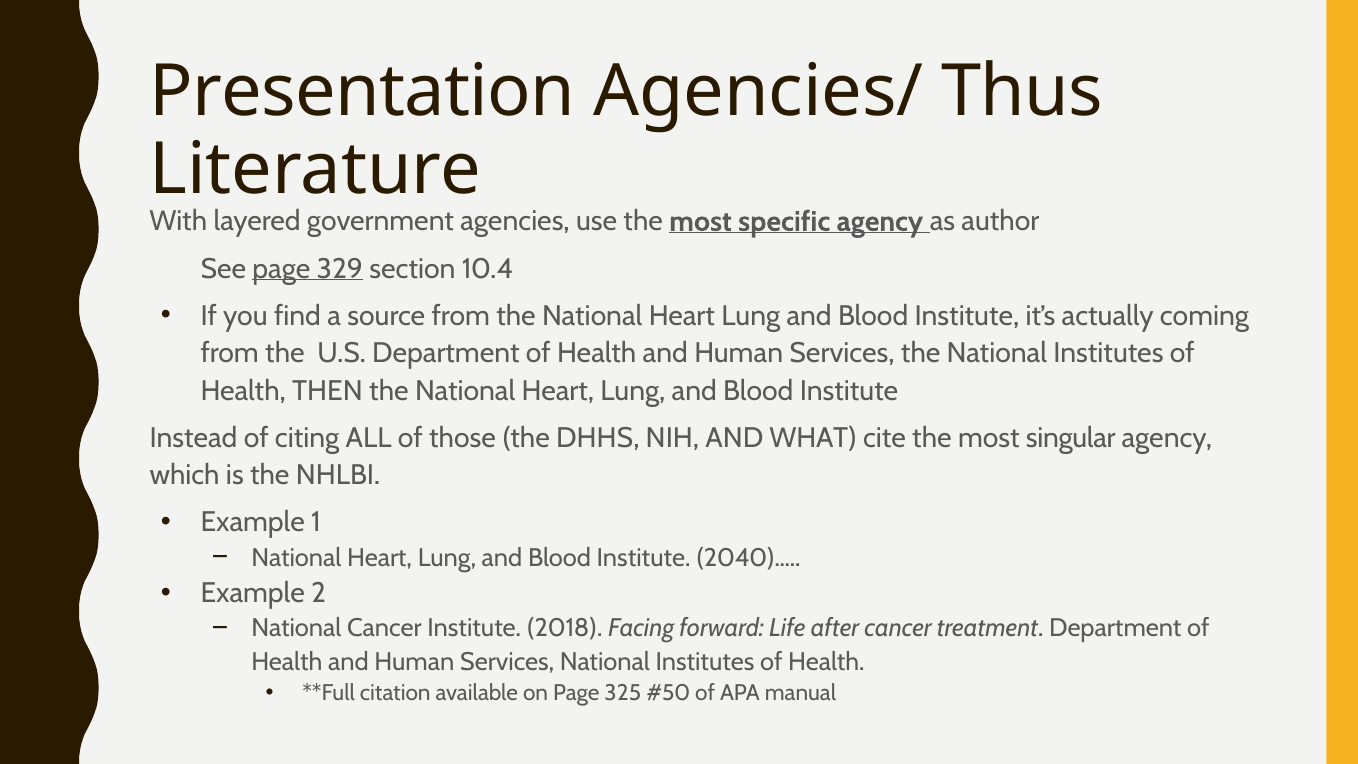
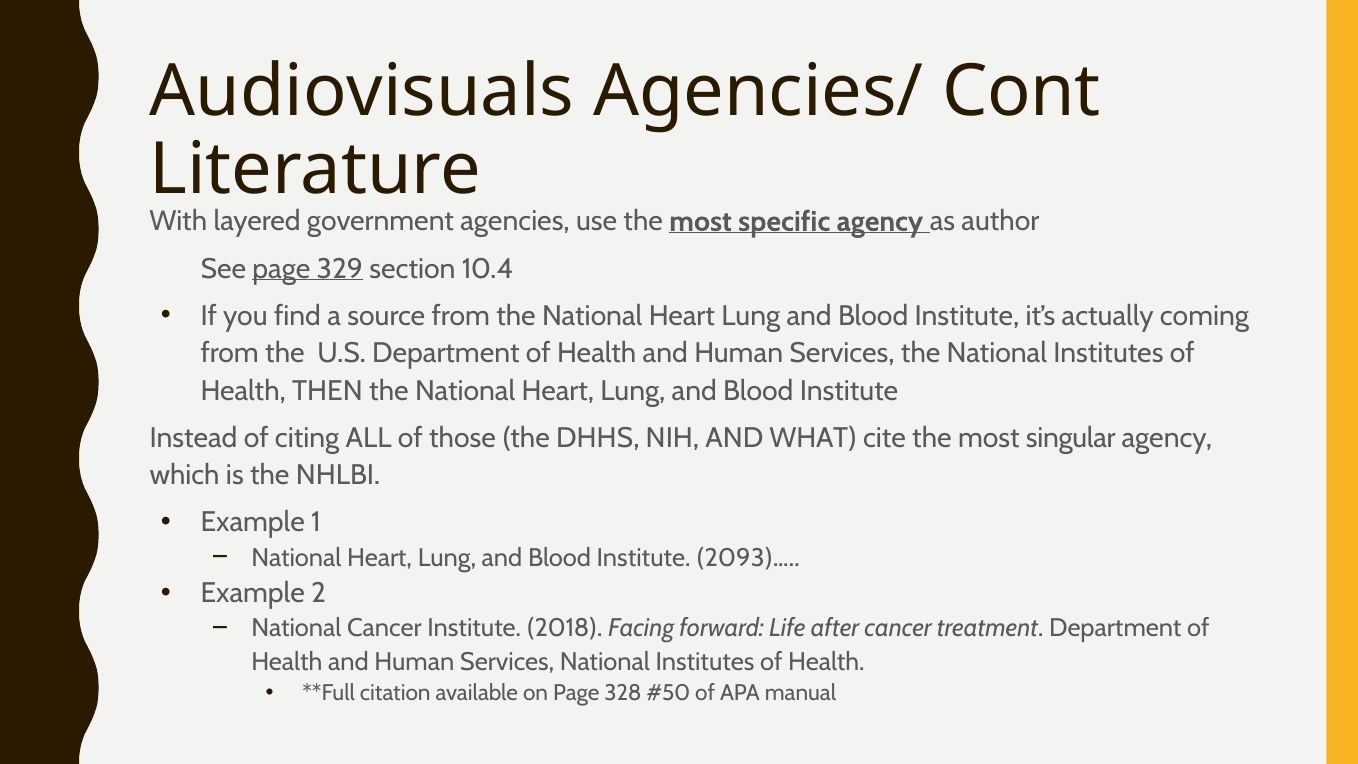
Presentation: Presentation -> Audiovisuals (362, 91)
Thus: Thus -> Cont (1022, 91)
2040)…: 2040)… -> 2093)… (748, 558)
325: 325 -> 328 (623, 693)
